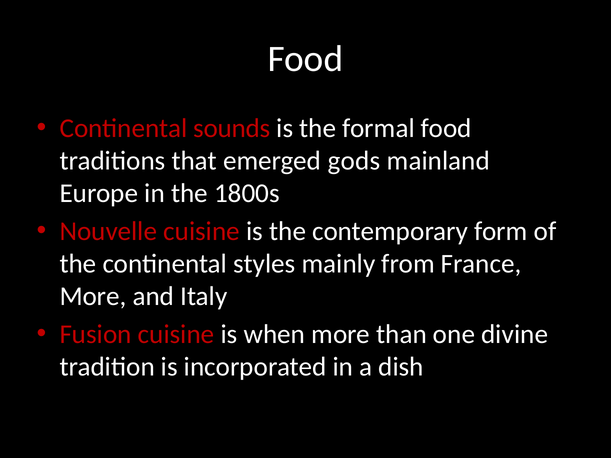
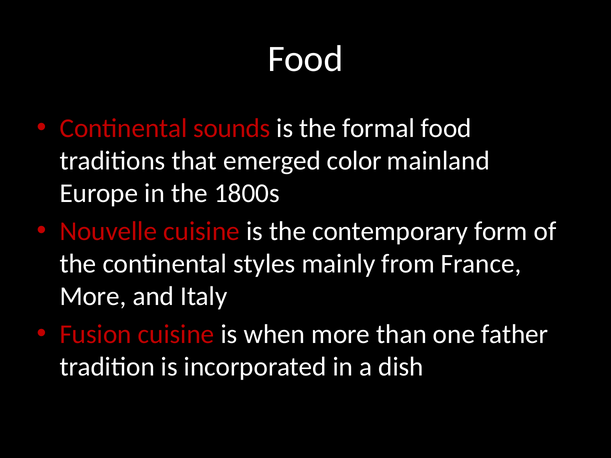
gods: gods -> color (354, 161)
divine: divine -> father (515, 335)
